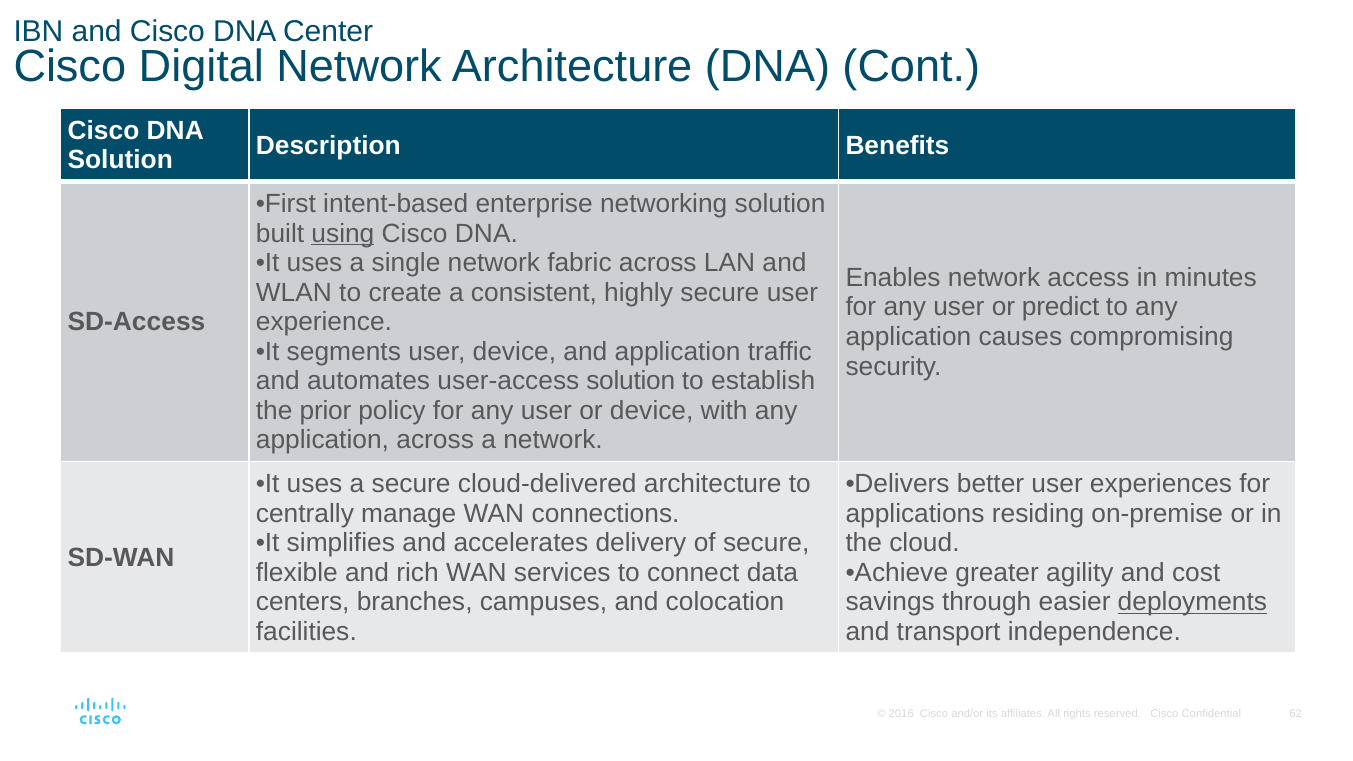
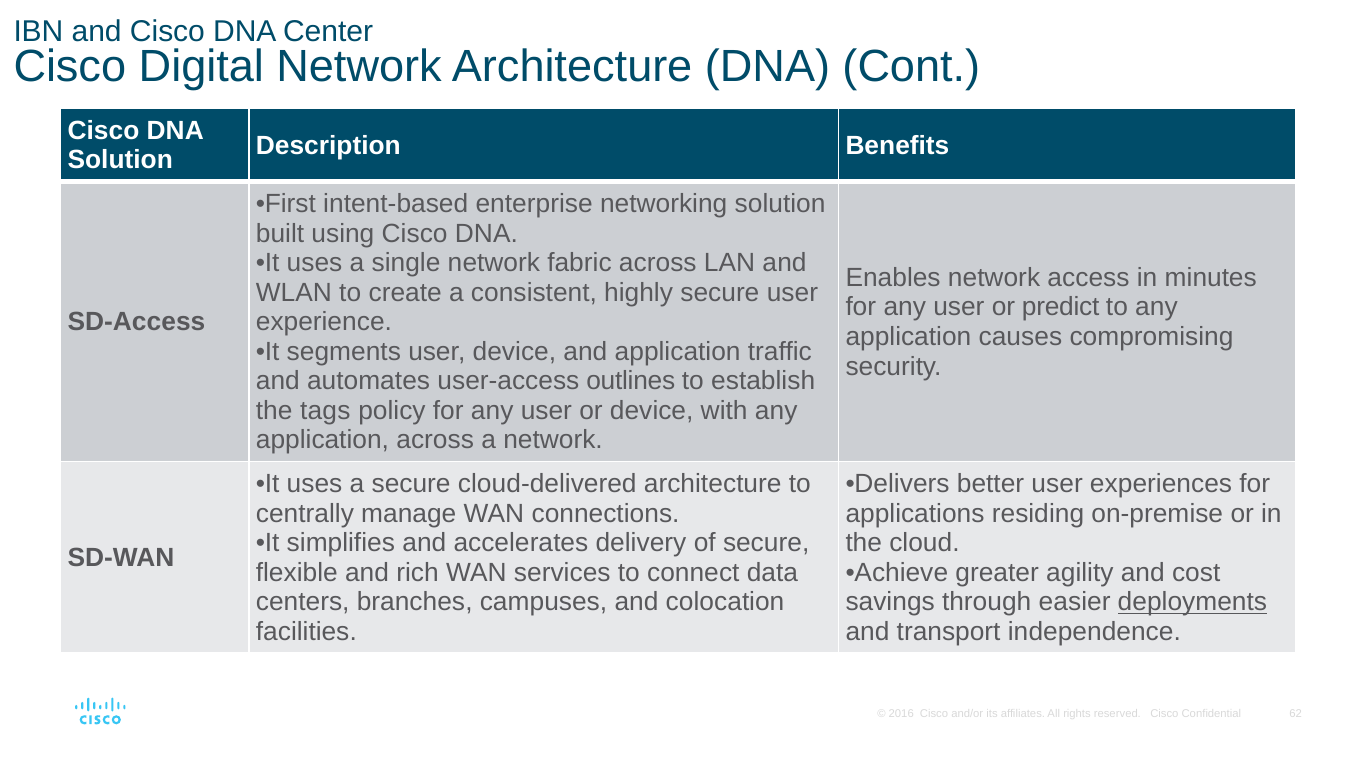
using underline: present -> none (343, 233)
user-access solution: solution -> outlines (631, 381)
prior: prior -> tags (325, 411)
